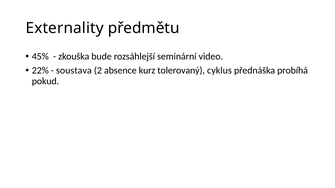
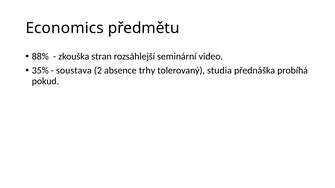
Externality: Externality -> Economics (65, 28)
45%: 45% -> 88% (40, 57)
bude: bude -> stran (102, 57)
22%: 22% -> 35% (40, 71)
kurz: kurz -> trhy (147, 71)
cyklus: cyklus -> studia (219, 71)
